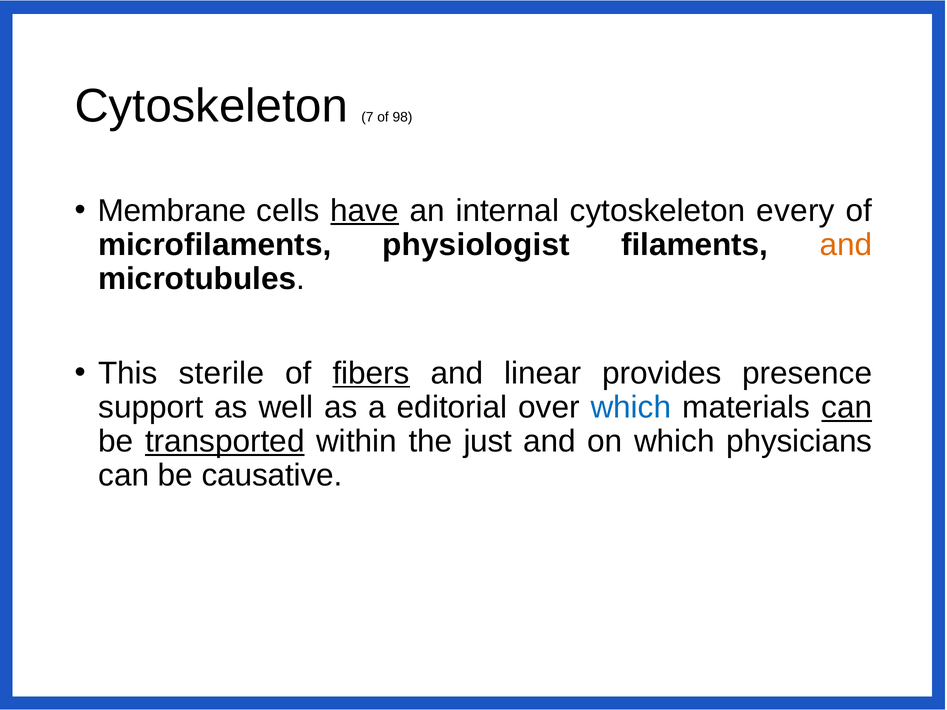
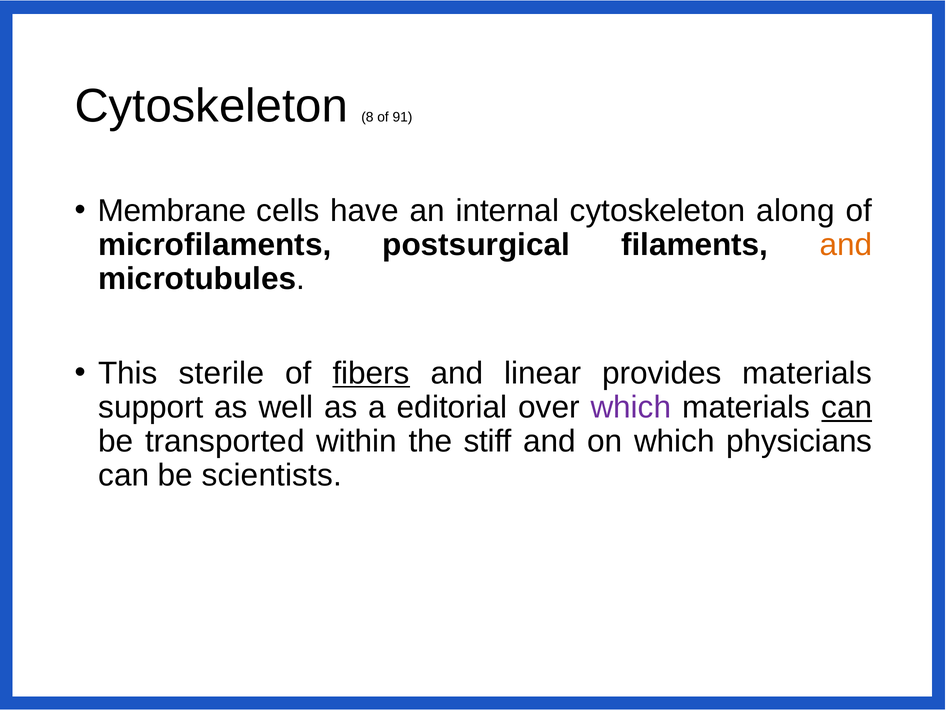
7: 7 -> 8 (367, 117)
98: 98 -> 91 (402, 117)
have underline: present -> none (365, 211)
every: every -> along (795, 211)
physiologist: physiologist -> postsurgical (476, 245)
provides presence: presence -> materials (807, 373)
which colour: blue -> purple (631, 407)
transported underline: present -> none (225, 441)
just: just -> stiff (488, 441)
causative: causative -> scientists (272, 476)
